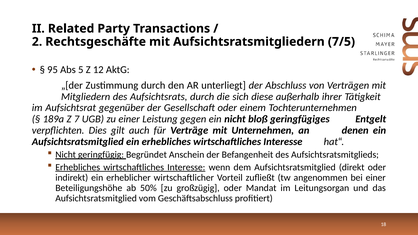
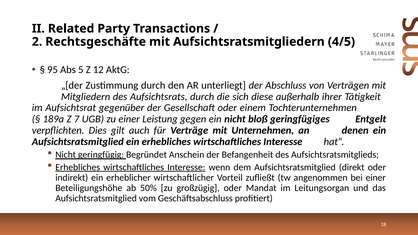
7/5: 7/5 -> 4/5 (341, 42)
